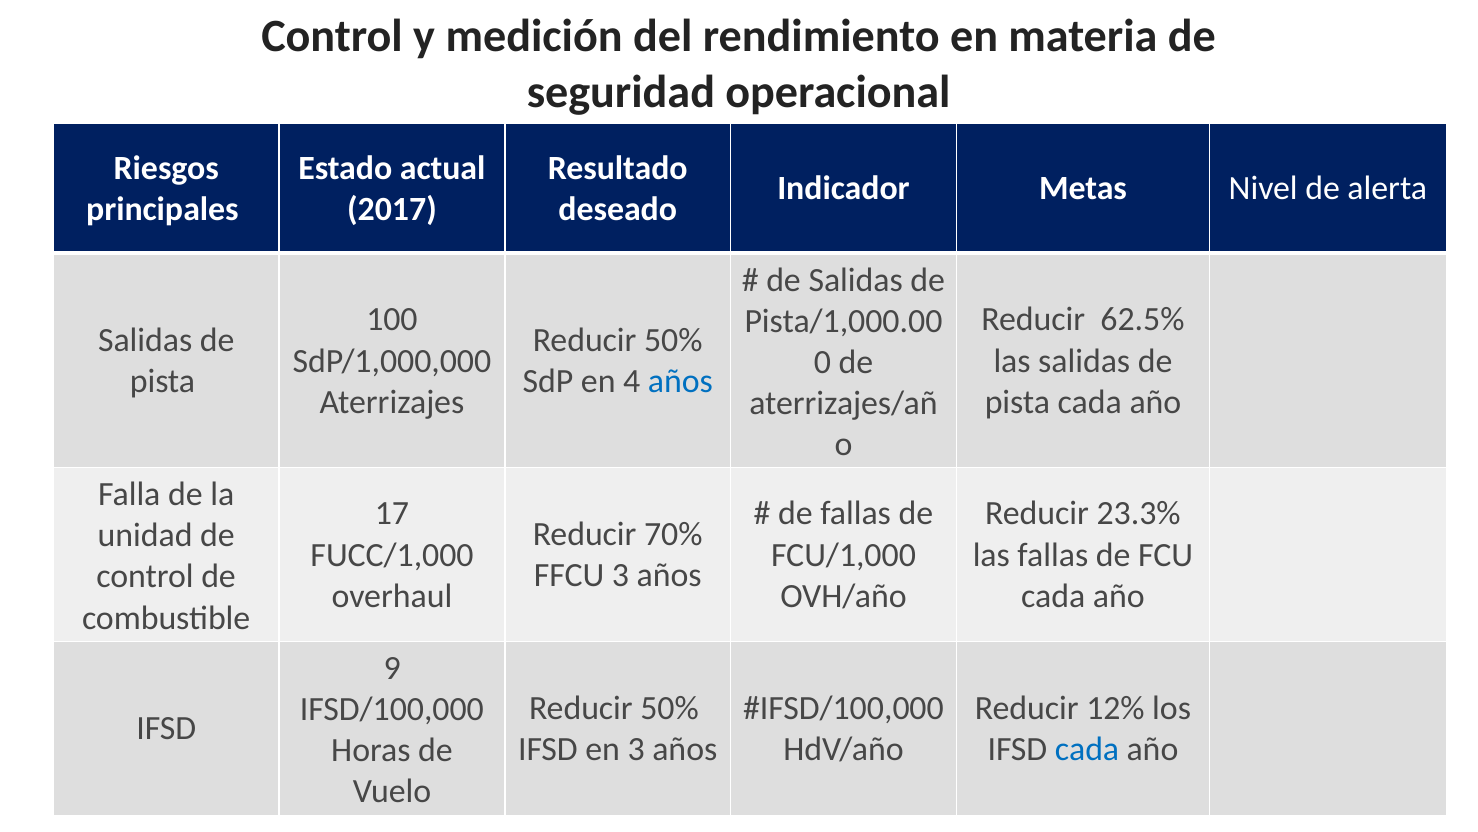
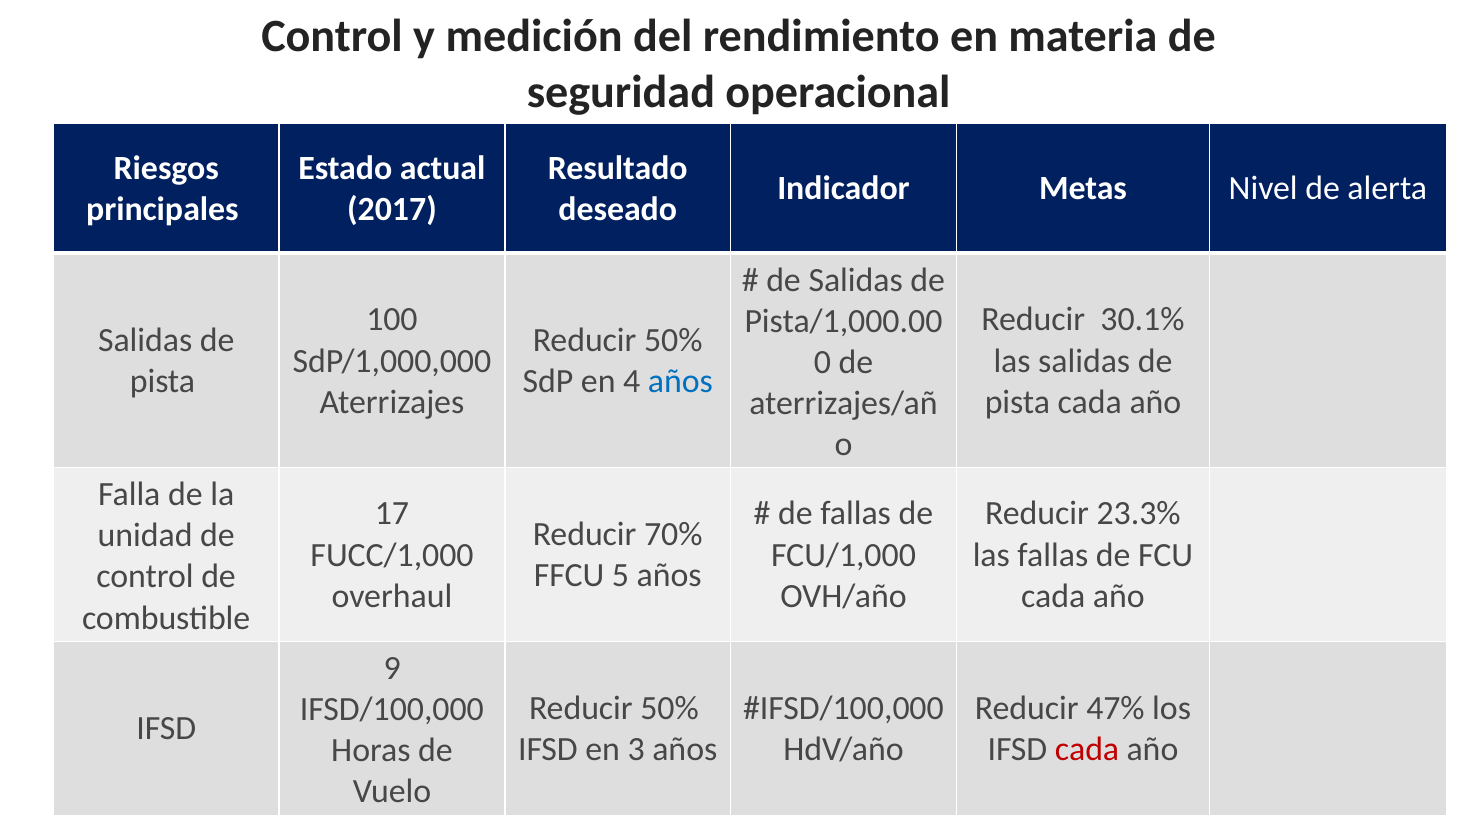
62.5%: 62.5% -> 30.1% (1142, 319)
FFCU 3: 3 -> 5 (620, 575)
12%: 12% -> 47% (1115, 708)
cada colour: blue -> red (1087, 749)
